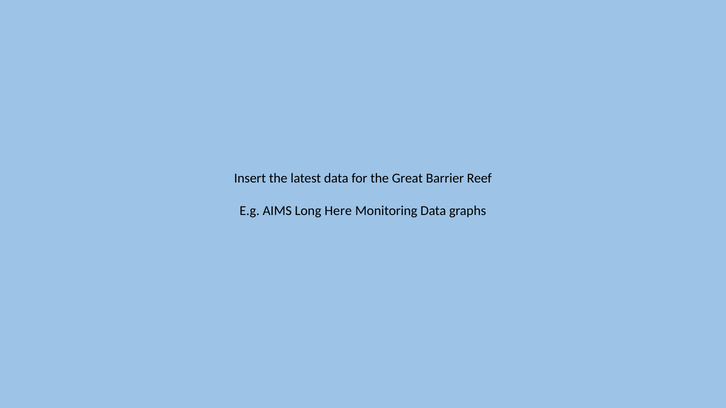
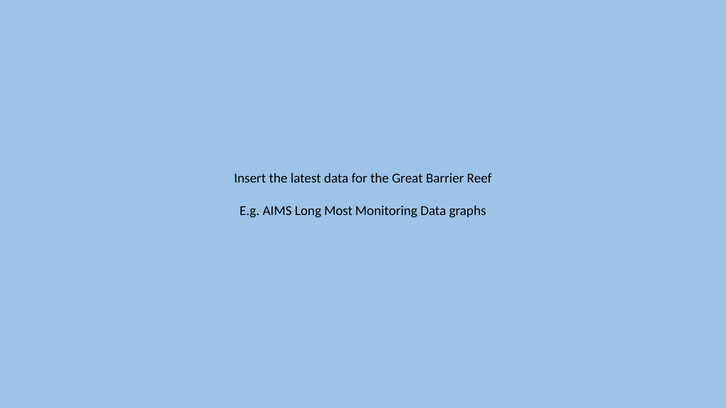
Here: Here -> Most (338, 211)
